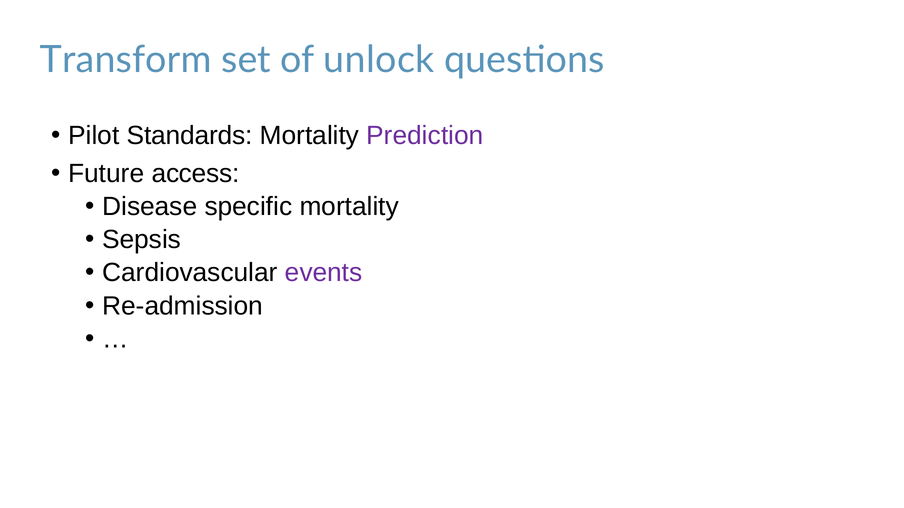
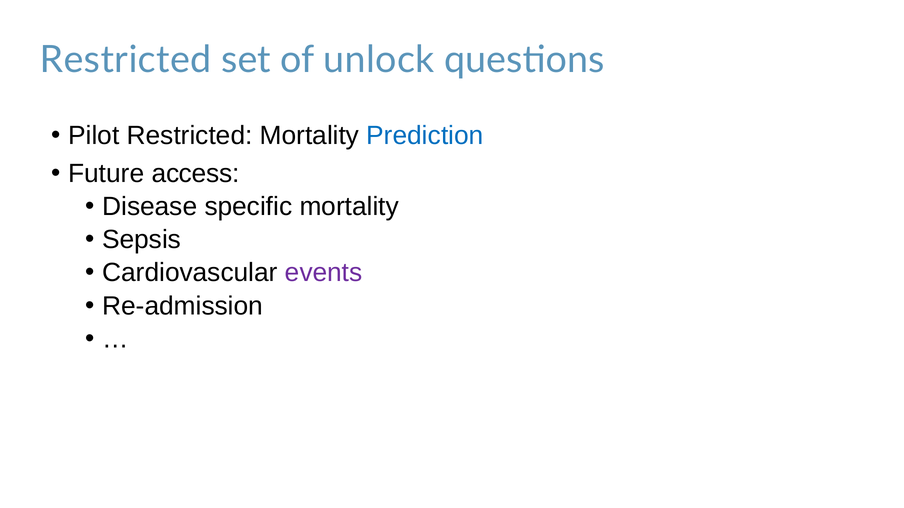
Transform: Transform -> Restricted (126, 60)
Pilot Standards: Standards -> Restricted (190, 136)
Prediction colour: purple -> blue (425, 136)
